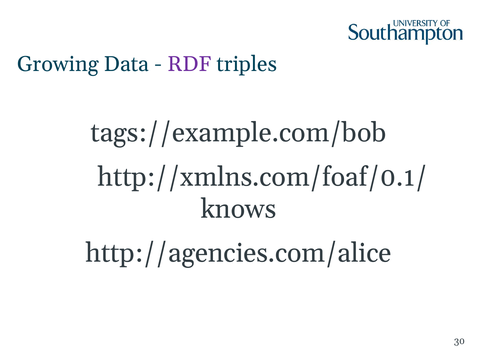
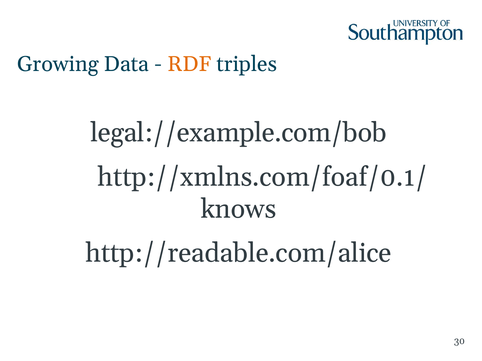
RDF colour: purple -> orange (189, 64)
tags://example.com/bob: tags://example.com/bob -> legal://example.com/bob (239, 133)
http://agencies.com/alice: http://agencies.com/alice -> http://readable.com/alice (239, 253)
